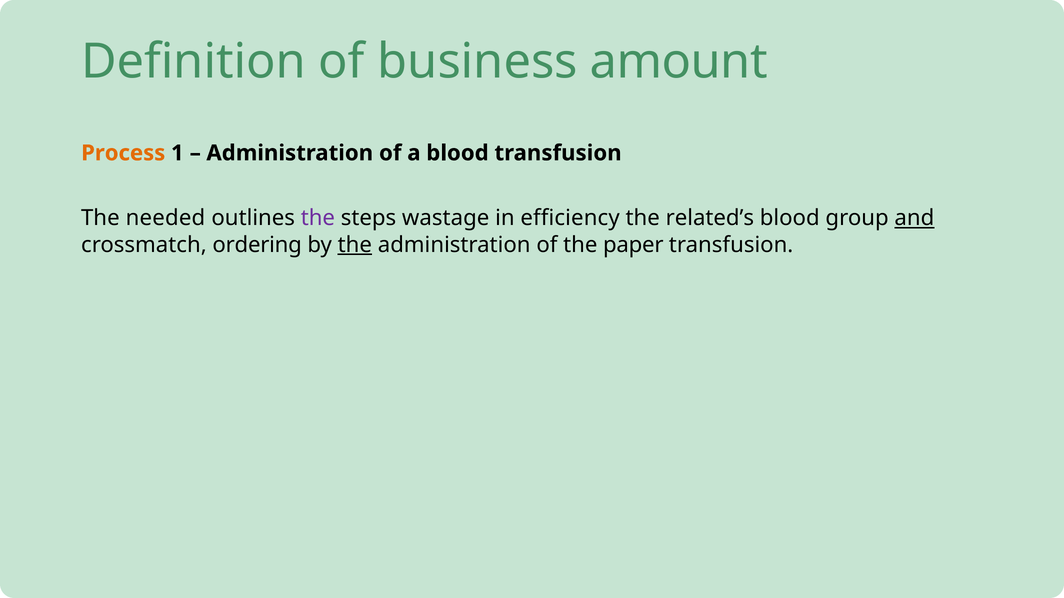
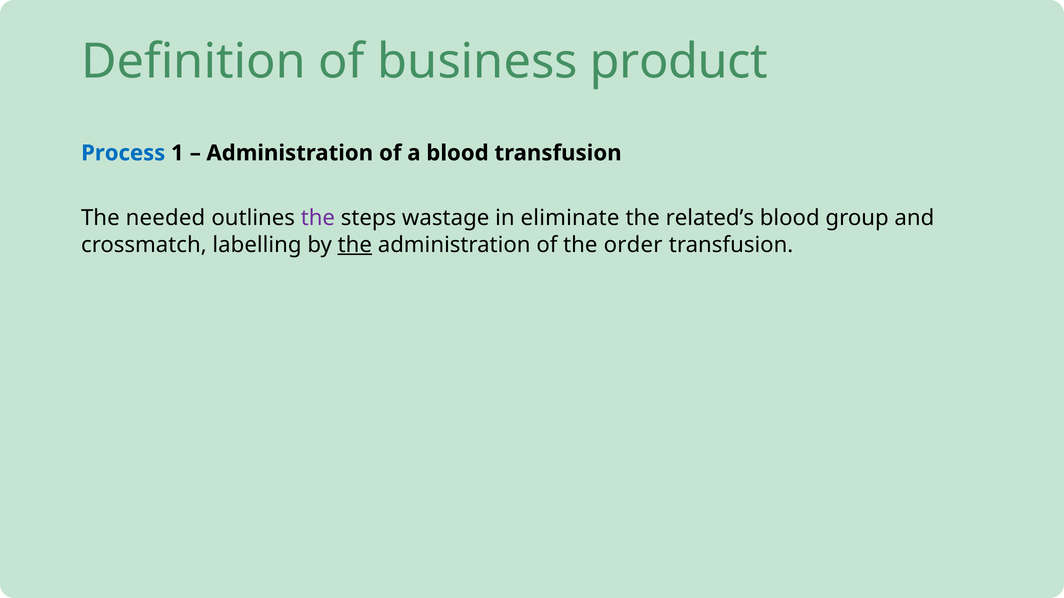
amount: amount -> product (679, 62)
Process colour: orange -> blue (123, 153)
efficiency: efficiency -> eliminate (570, 218)
and underline: present -> none (914, 218)
ordering: ordering -> labelling (257, 245)
paper: paper -> order (633, 245)
